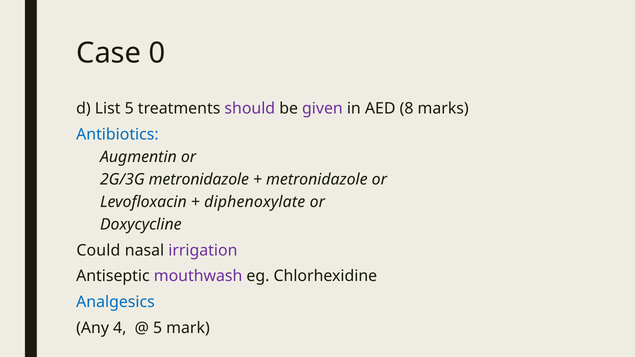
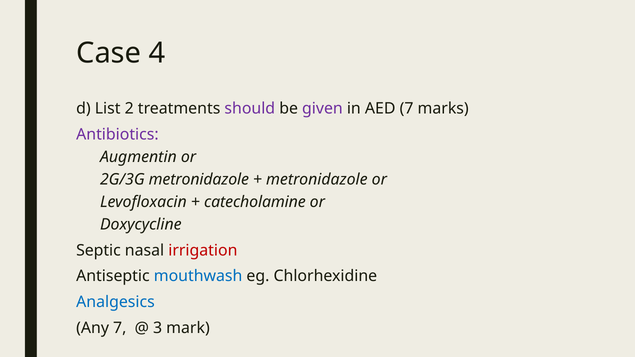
0: 0 -> 4 (157, 53)
List 5: 5 -> 2 (129, 109)
AED 8: 8 -> 7 (407, 109)
Antibiotics colour: blue -> purple (117, 134)
diphenoxylate: diphenoxylate -> catecholamine (255, 202)
Could: Could -> Septic (98, 250)
irrigation colour: purple -> red (203, 250)
mouthwash colour: purple -> blue (198, 276)
Any 4: 4 -> 7 (120, 328)
5: 5 -> 3 (158, 328)
